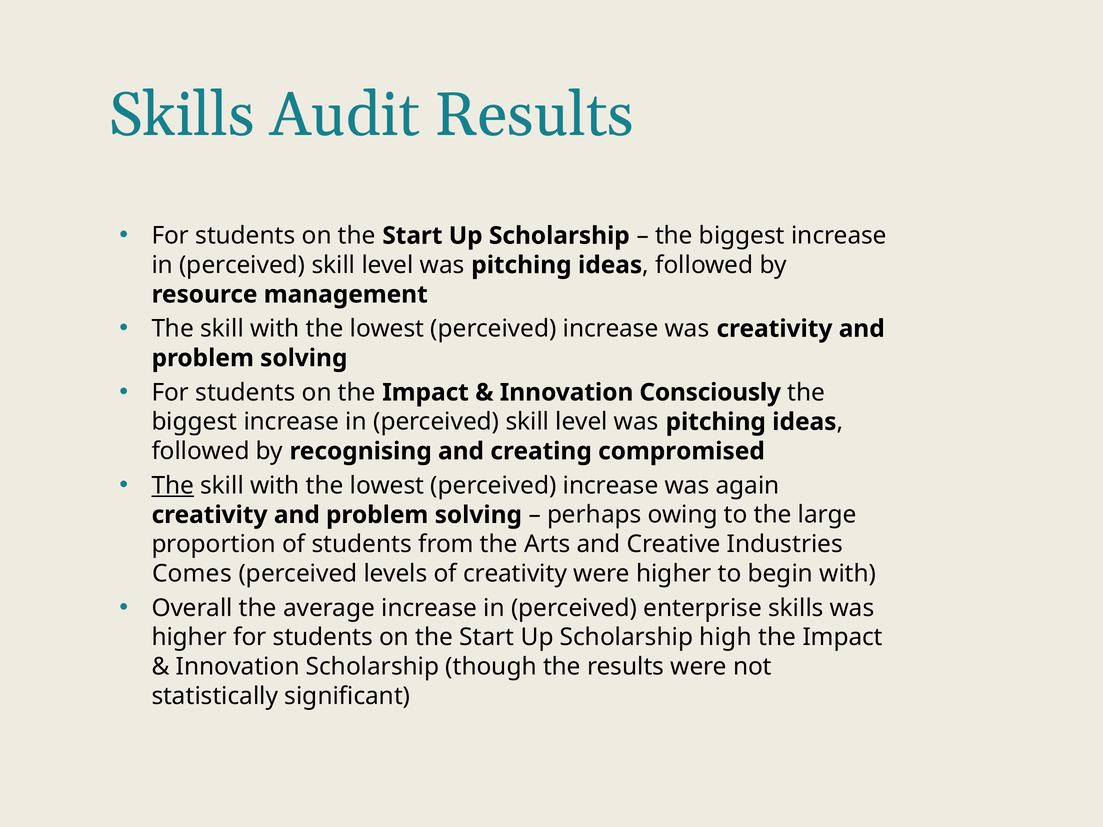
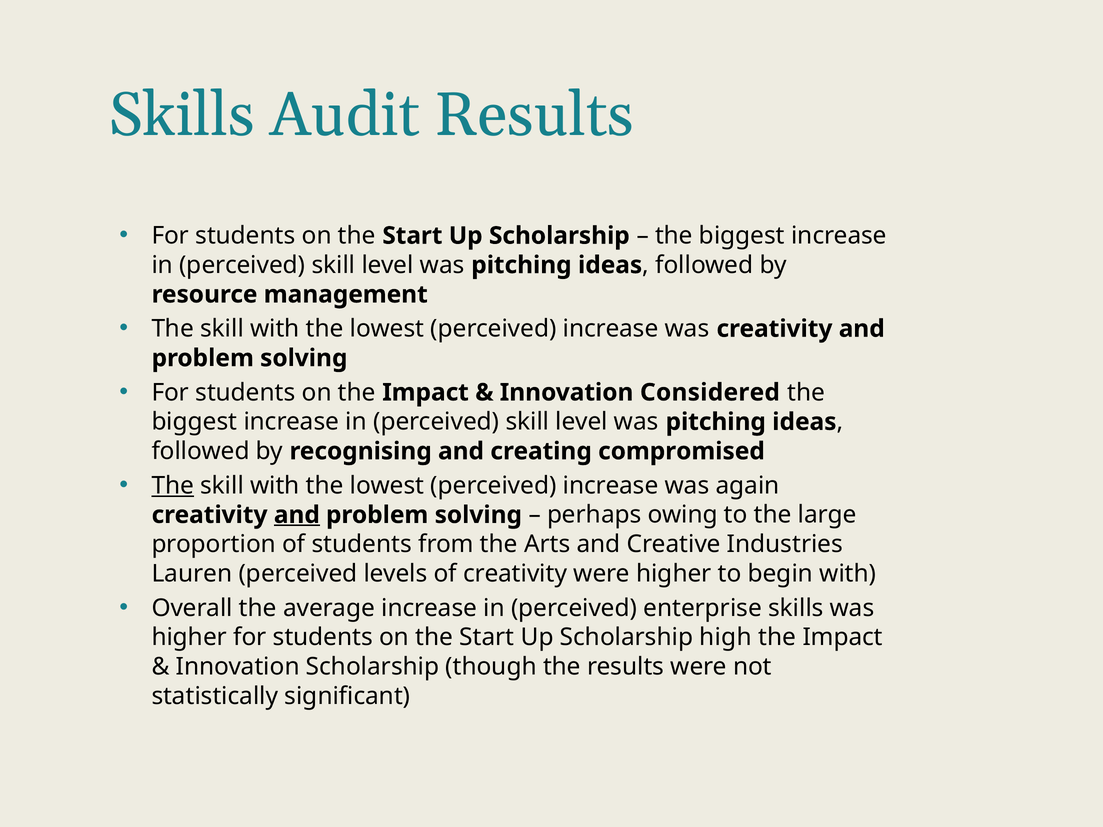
Consciously: Consciously -> Considered (710, 393)
and underline: none -> present (297, 515)
Comes: Comes -> Lauren (192, 574)
